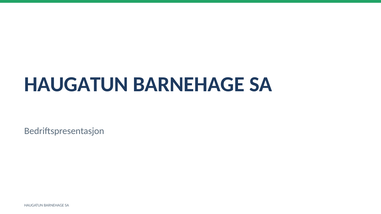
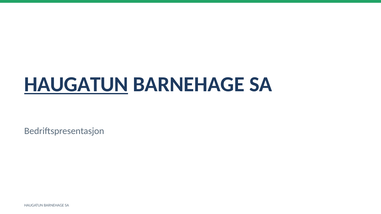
HAUGATUN underline: none -> present (76, 85)
